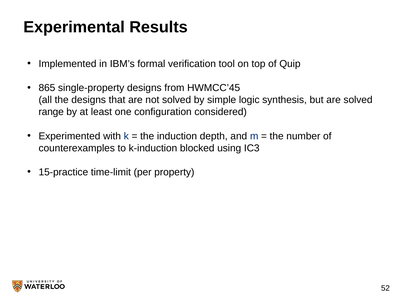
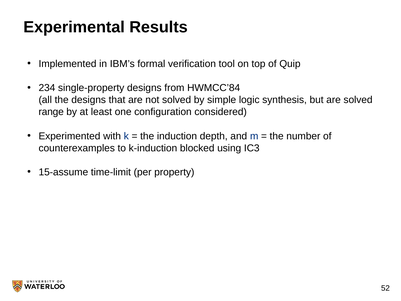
865: 865 -> 234 (47, 88)
HWMCC’45: HWMCC’45 -> HWMCC’84 (214, 88)
15-practice: 15-practice -> 15-assume (63, 172)
